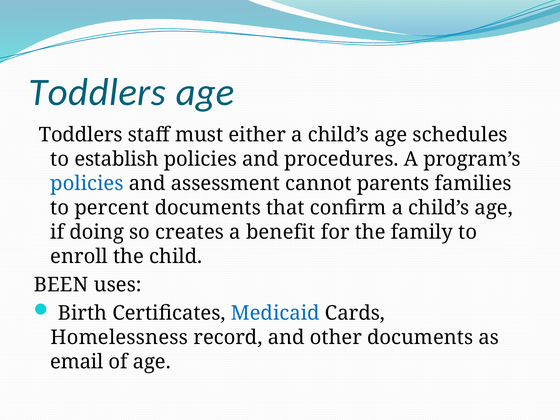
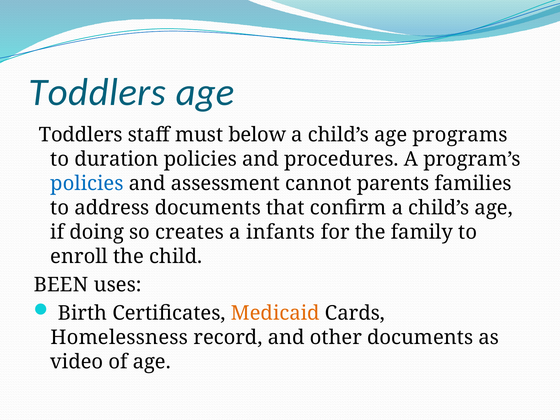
either: either -> below (257, 135)
schedules: schedules -> programs (460, 135)
establish: establish -> duration (116, 159)
percent: percent -> address (112, 208)
benefit: benefit -> infants (281, 232)
Medicaid colour: blue -> orange (275, 313)
email: email -> video (77, 362)
